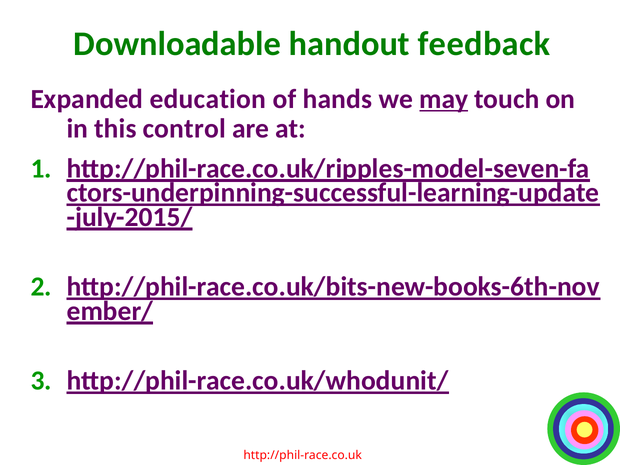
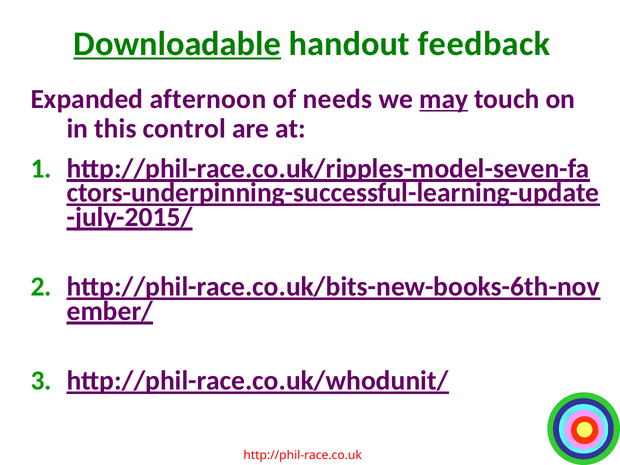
Downloadable underline: none -> present (177, 44)
education: education -> afternoon (208, 99)
hands: hands -> needs (338, 99)
